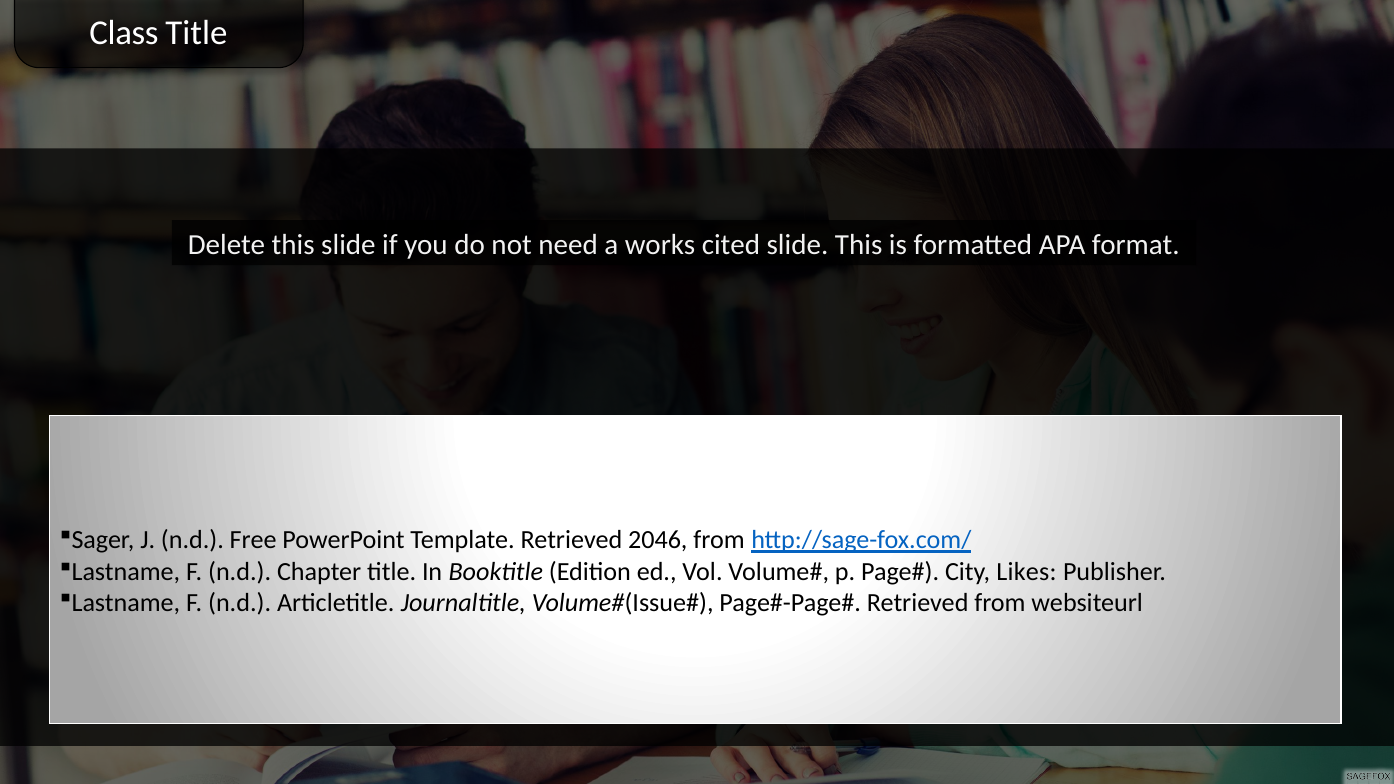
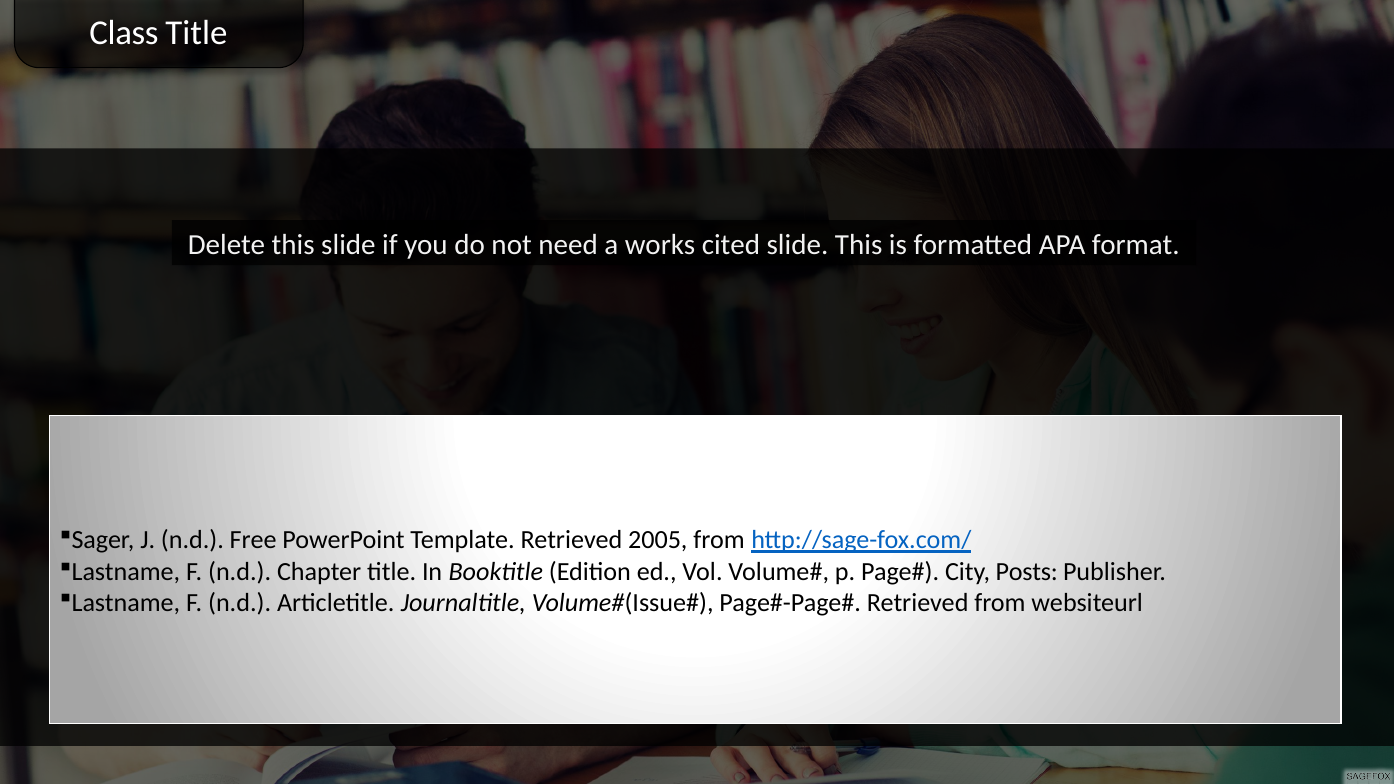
2046: 2046 -> 2005 (658, 540)
Likes: Likes -> Posts (1027, 572)
